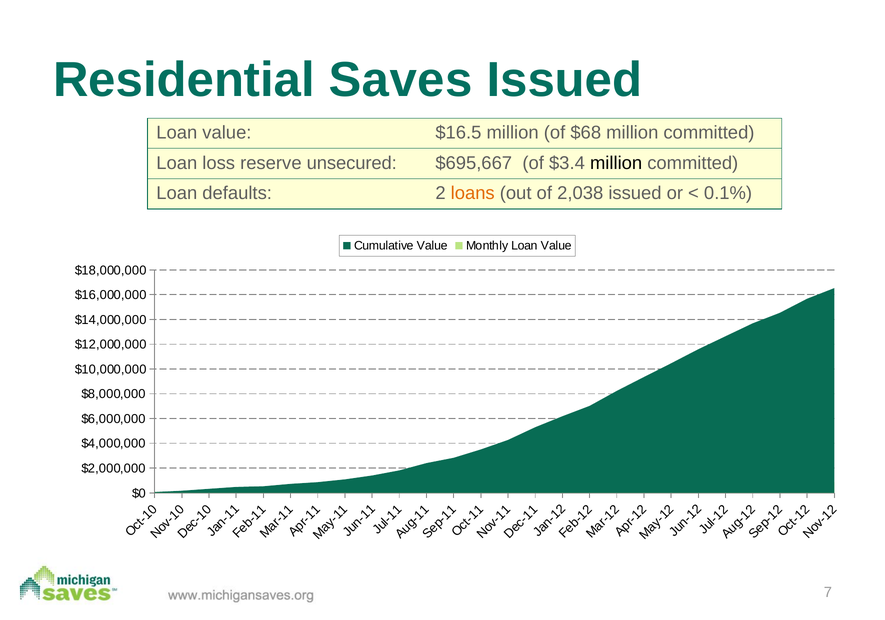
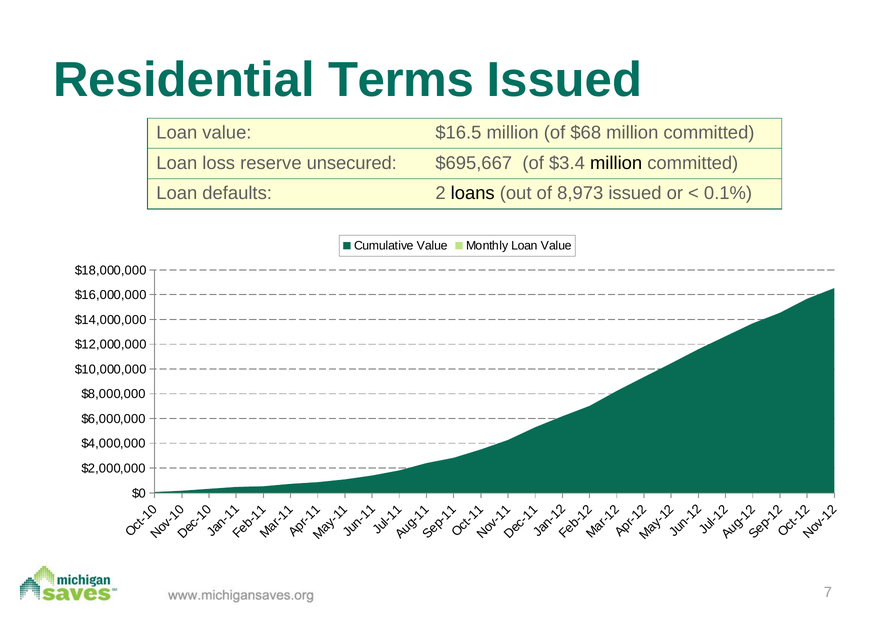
Saves: Saves -> Terms (401, 80)
loans colour: orange -> black (473, 193)
2,038: 2,038 -> 8,973 (580, 193)
